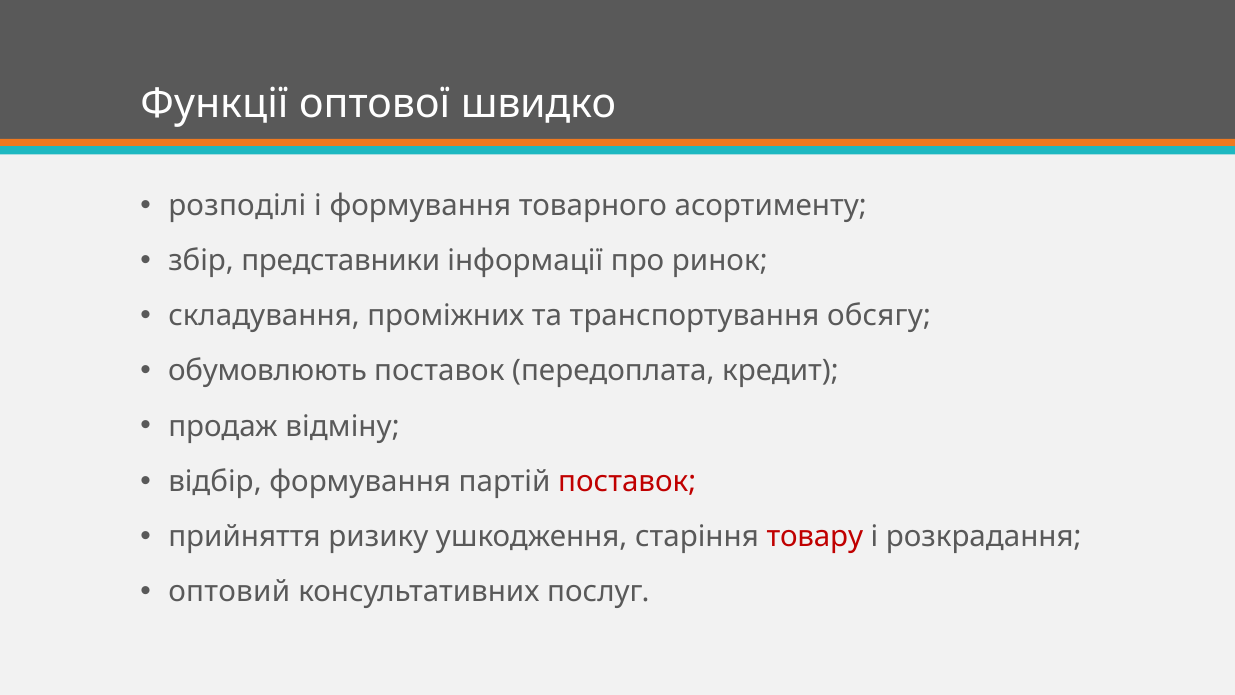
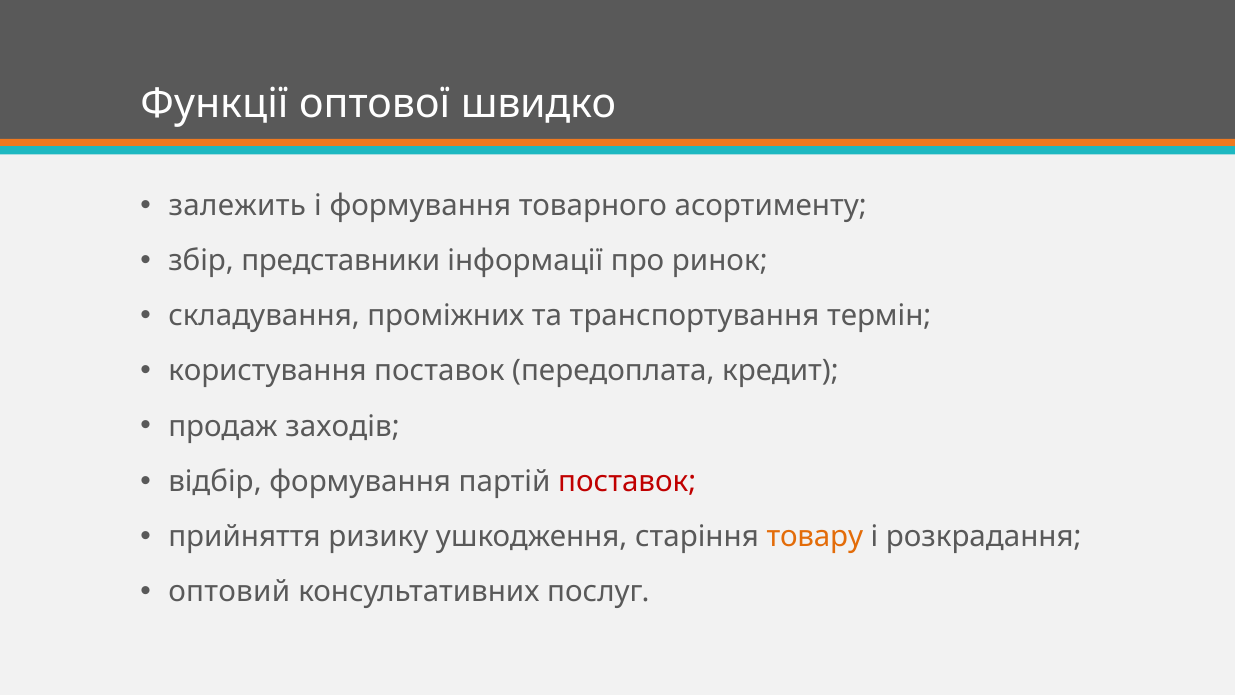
розподілі: розподілі -> залежить (237, 206)
обсягу: обсягу -> термін (879, 316)
обумовлюють: обумовлюють -> користування (267, 371)
відміну: відміну -> заходів (343, 426)
товару colour: red -> orange (815, 536)
